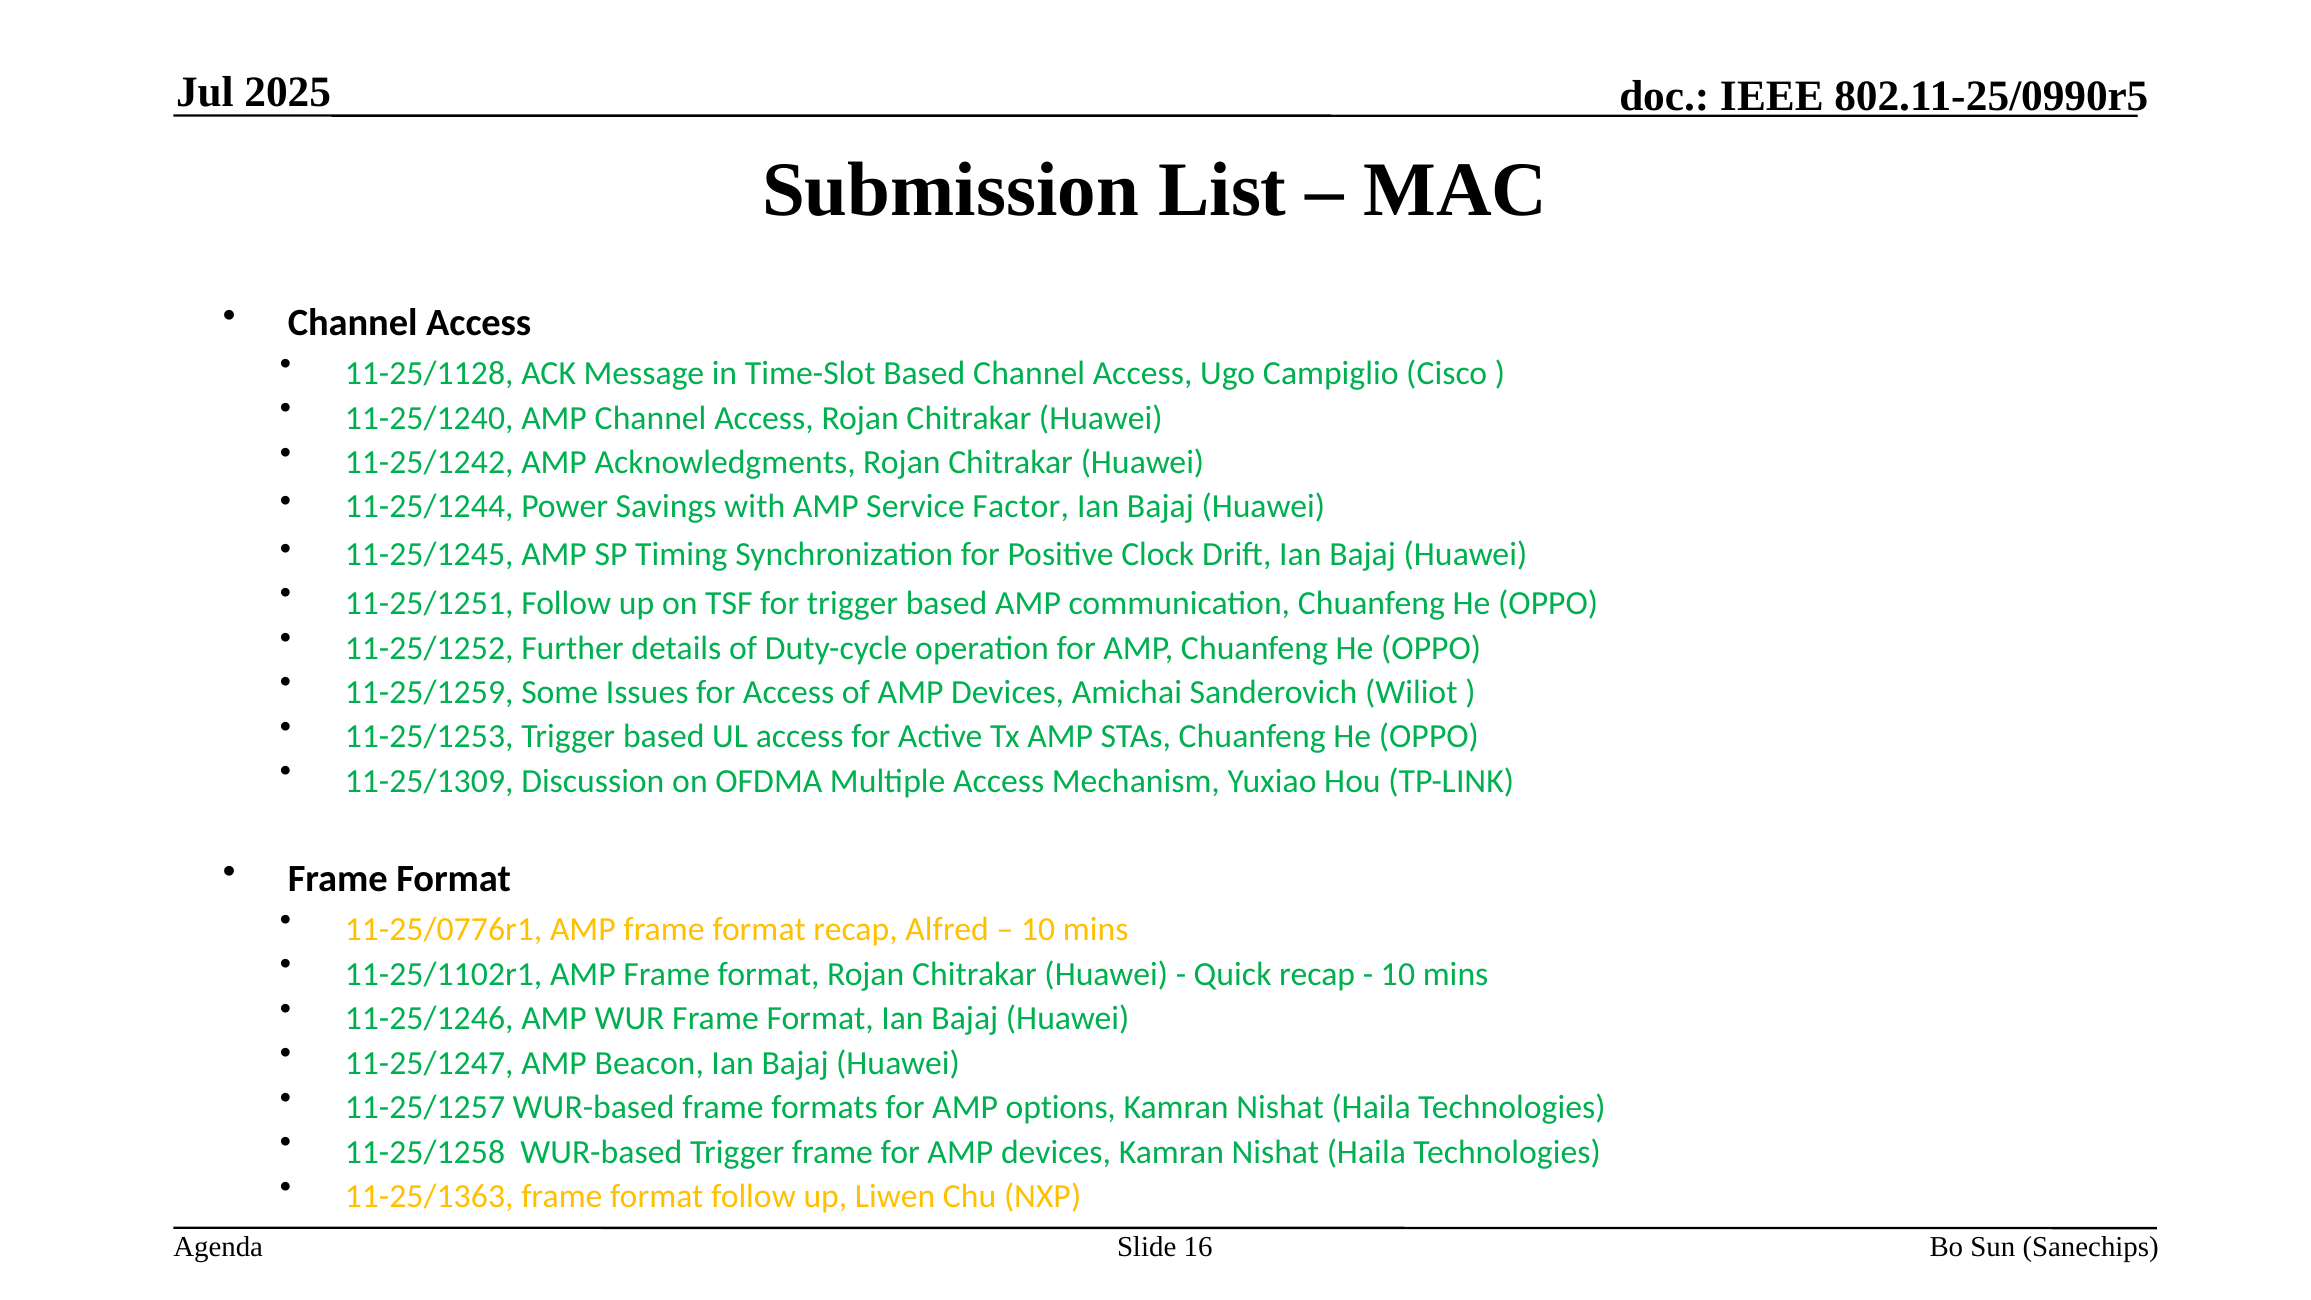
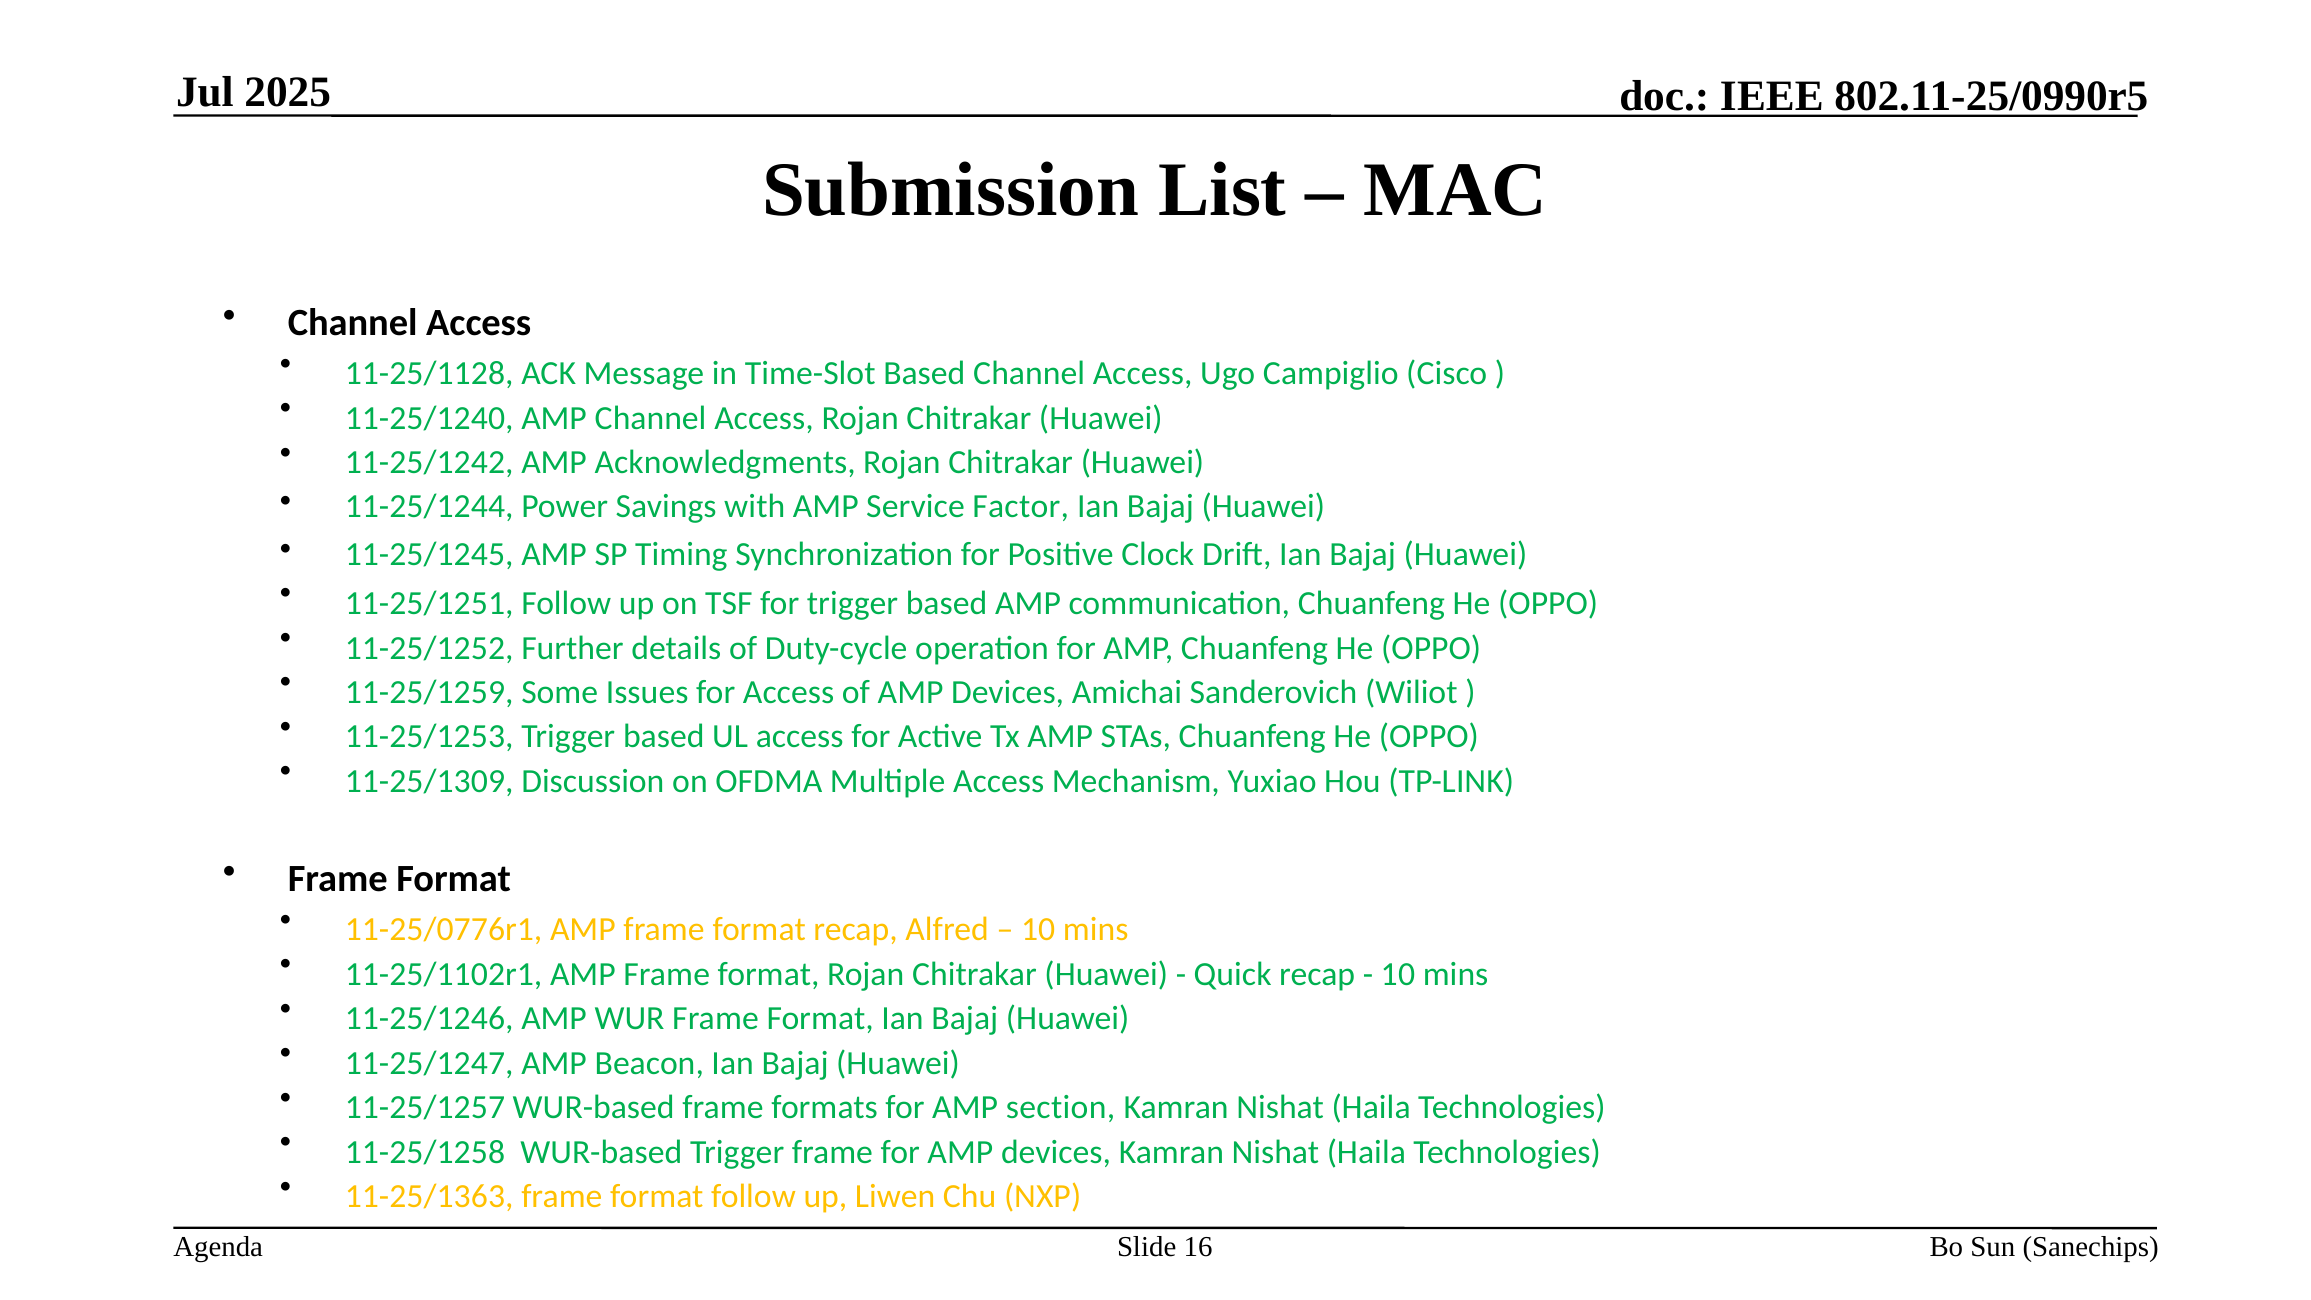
options: options -> section (1061, 1108)
